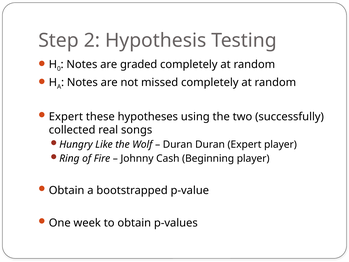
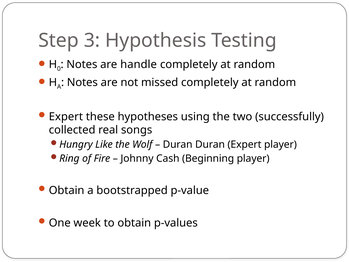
2: 2 -> 3 (92, 40)
graded: graded -> handle (139, 64)
